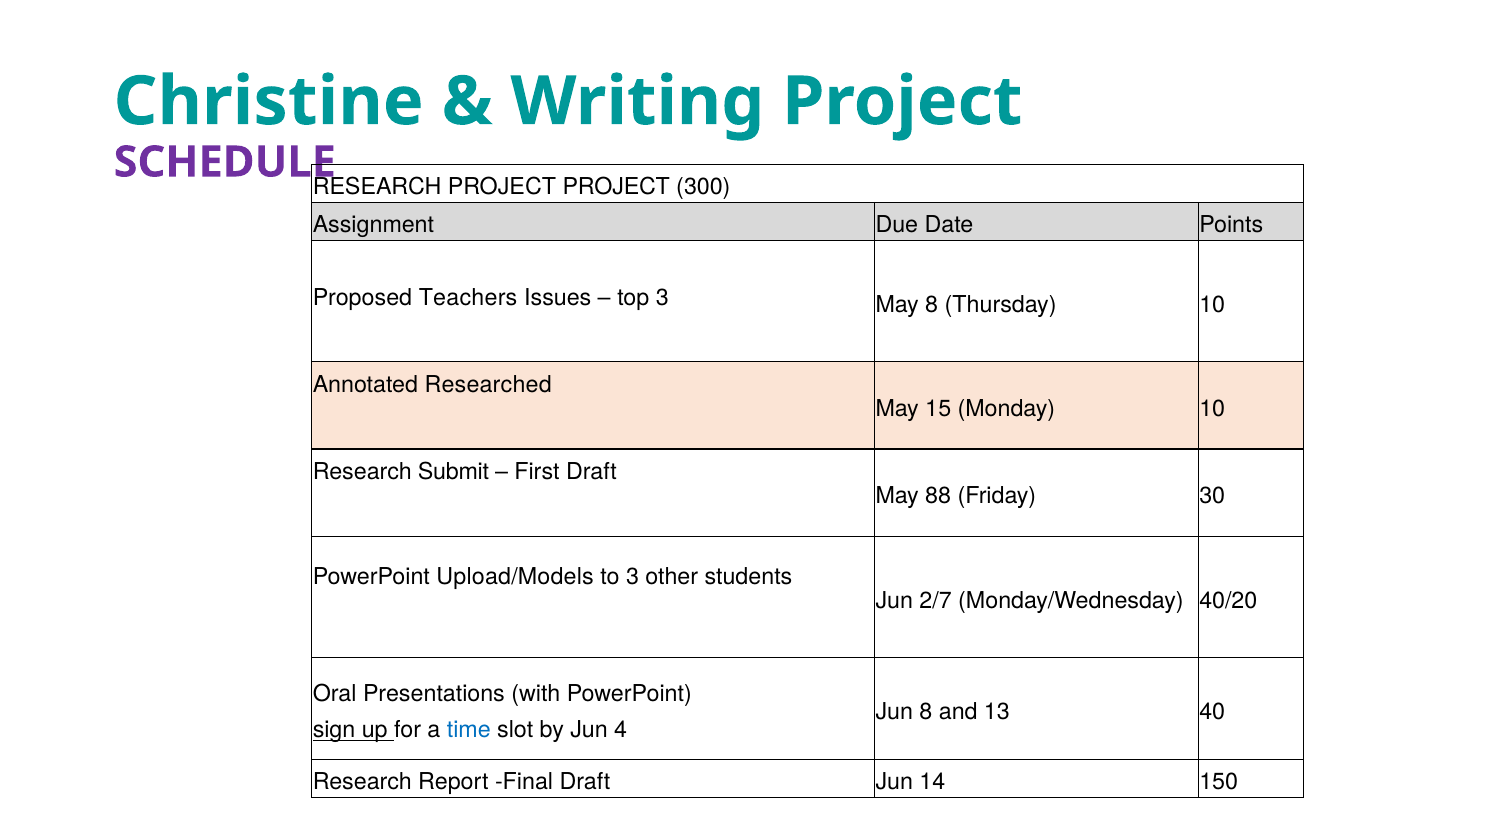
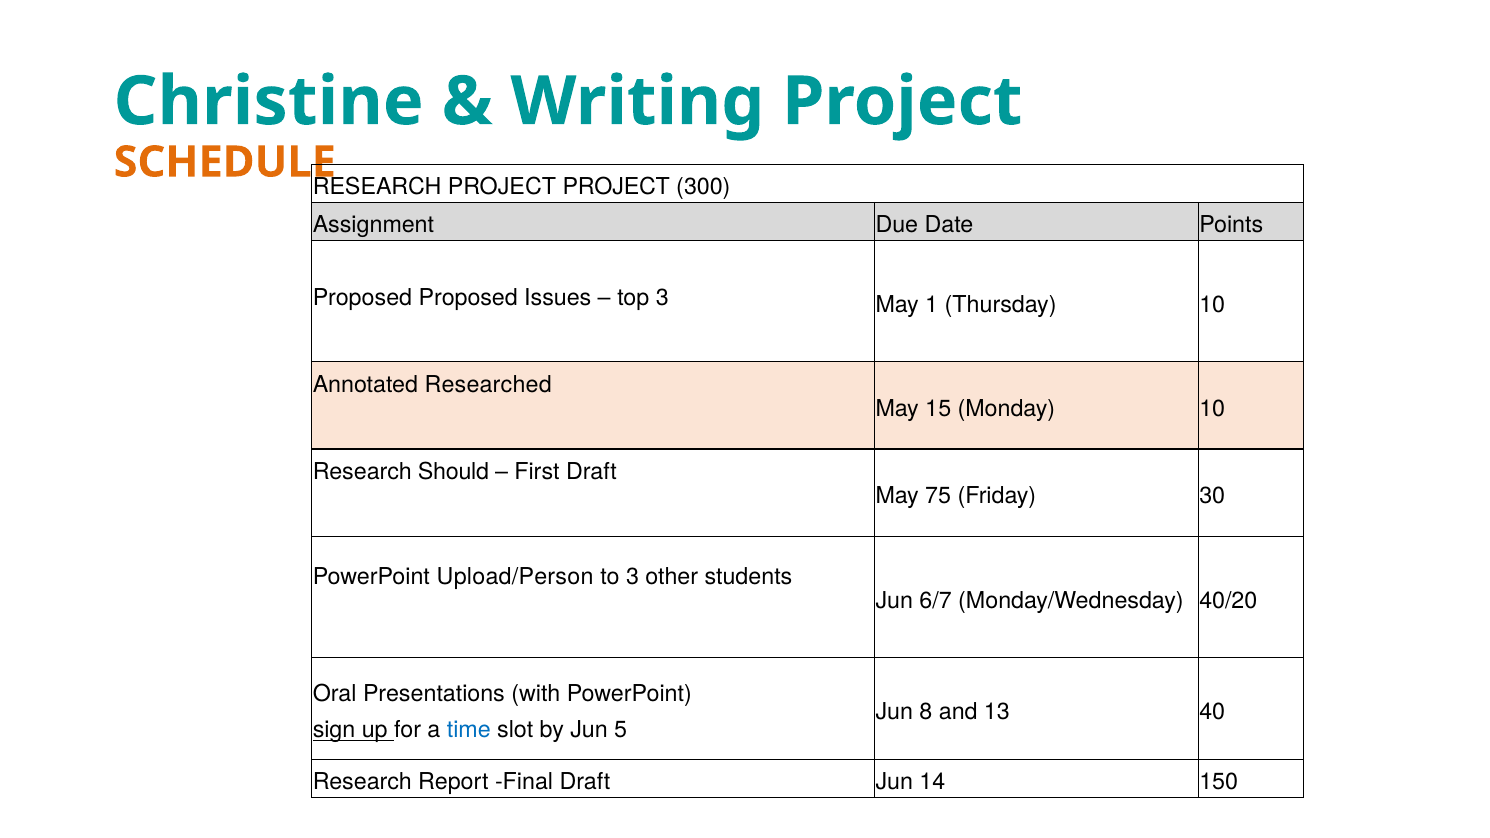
SCHEDULE colour: purple -> orange (225, 162)
Proposed Teachers: Teachers -> Proposed (468, 298)
May 8: 8 -> 1 (932, 304)
Submit: Submit -> Should (453, 472)
88: 88 -> 75 (938, 496)
Upload/Models: Upload/Models -> Upload/Person (515, 577)
2/7: 2/7 -> 6/7 (936, 601)
4: 4 -> 5 (621, 730)
